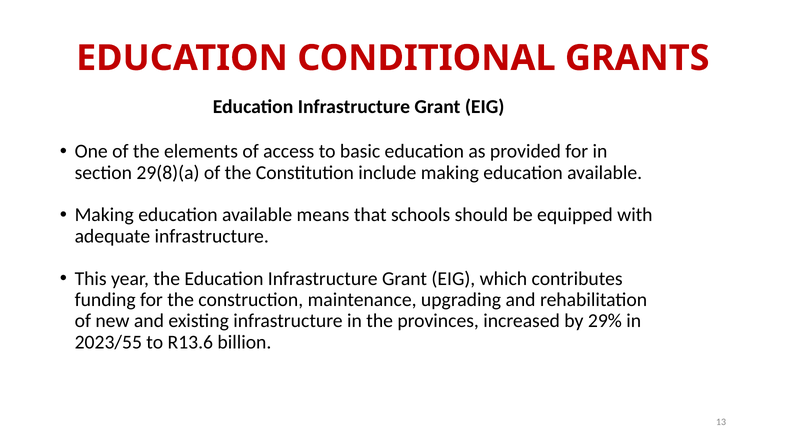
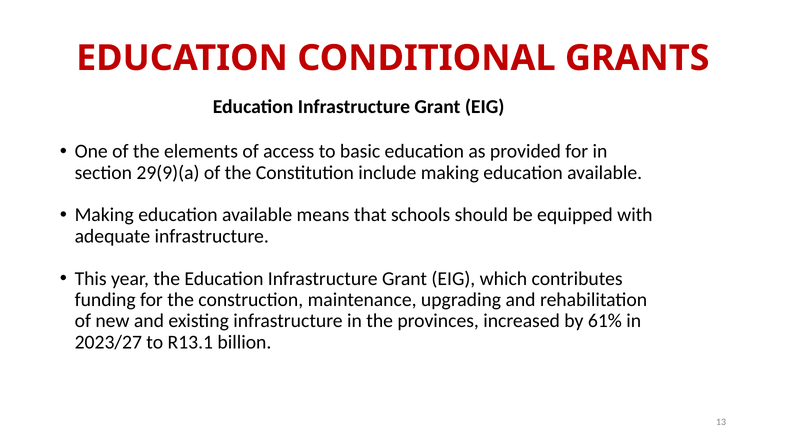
29(8)(a: 29(8)(a -> 29(9)(a (168, 173)
29%: 29% -> 61% (605, 321)
2023/55: 2023/55 -> 2023/27 (108, 342)
R13.6: R13.6 -> R13.1 (190, 342)
